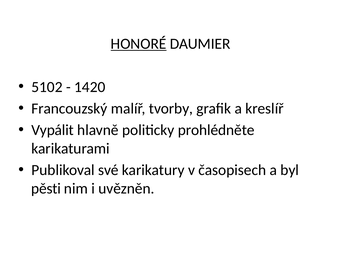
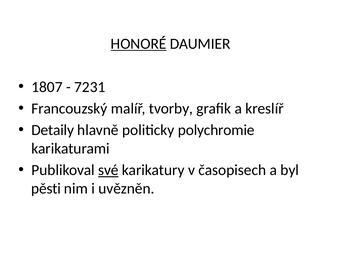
5102: 5102 -> 1807 (47, 87)
1420: 1420 -> 7231 (90, 87)
Vypálit: Vypálit -> Detaily (53, 130)
prohlédněte: prohlédněte -> polychromie (216, 130)
své underline: none -> present (108, 170)
